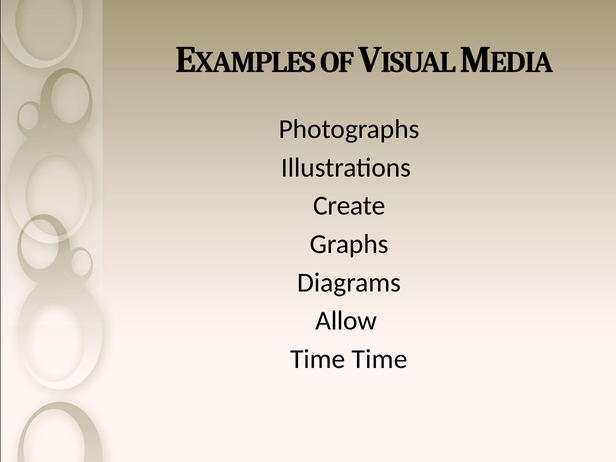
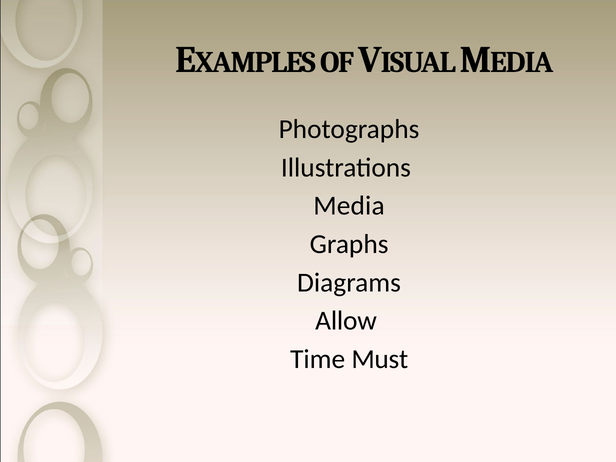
Create: Create -> Media (349, 206)
Time Time: Time -> Must (380, 359)
